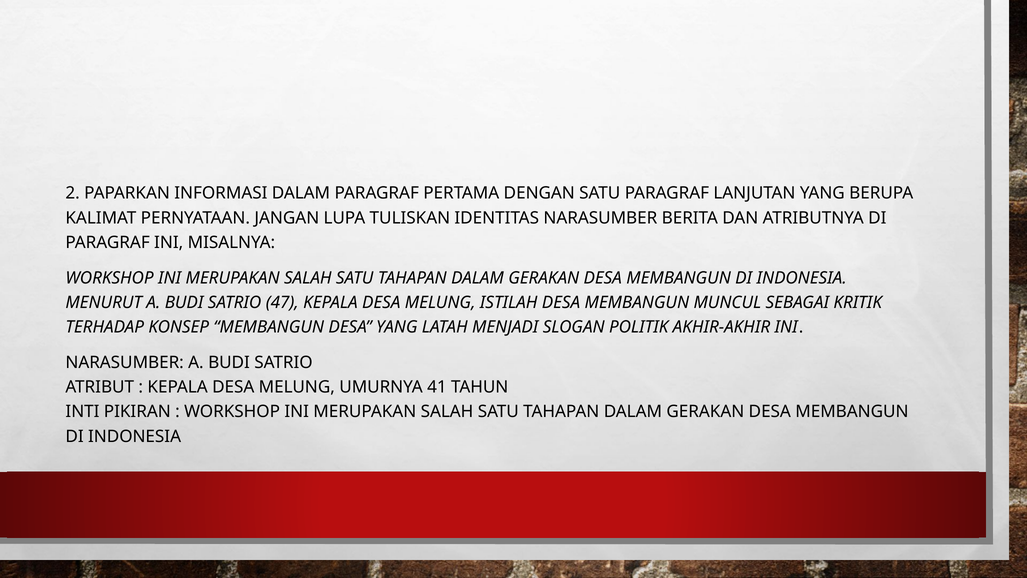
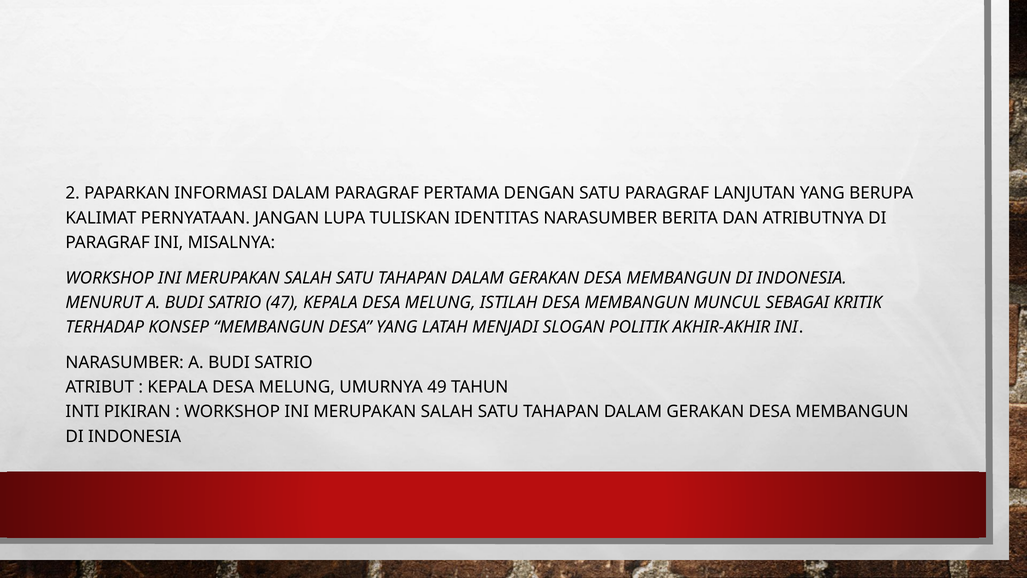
41: 41 -> 49 (437, 387)
